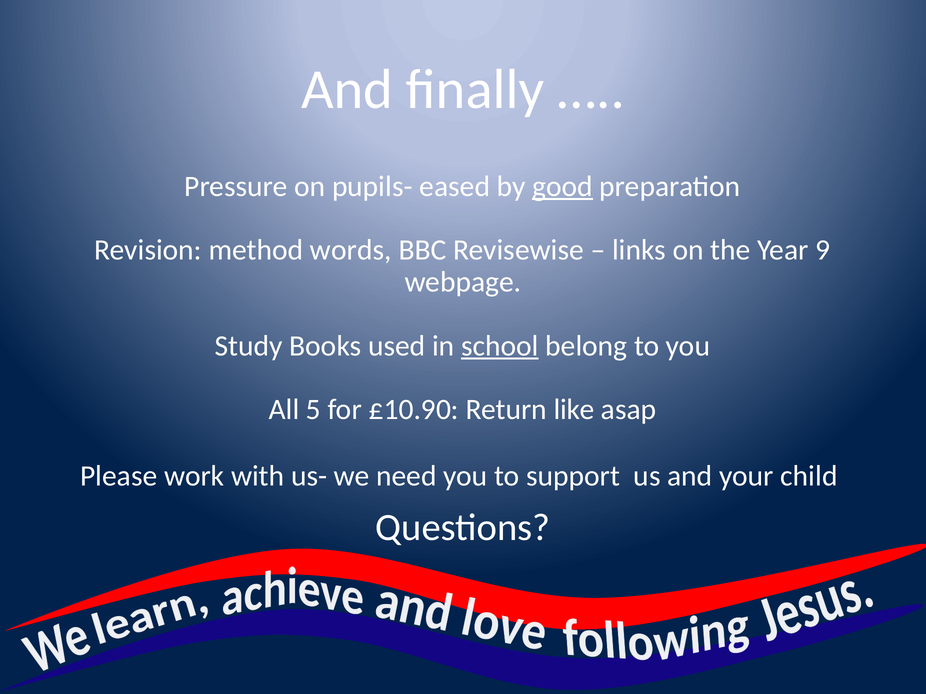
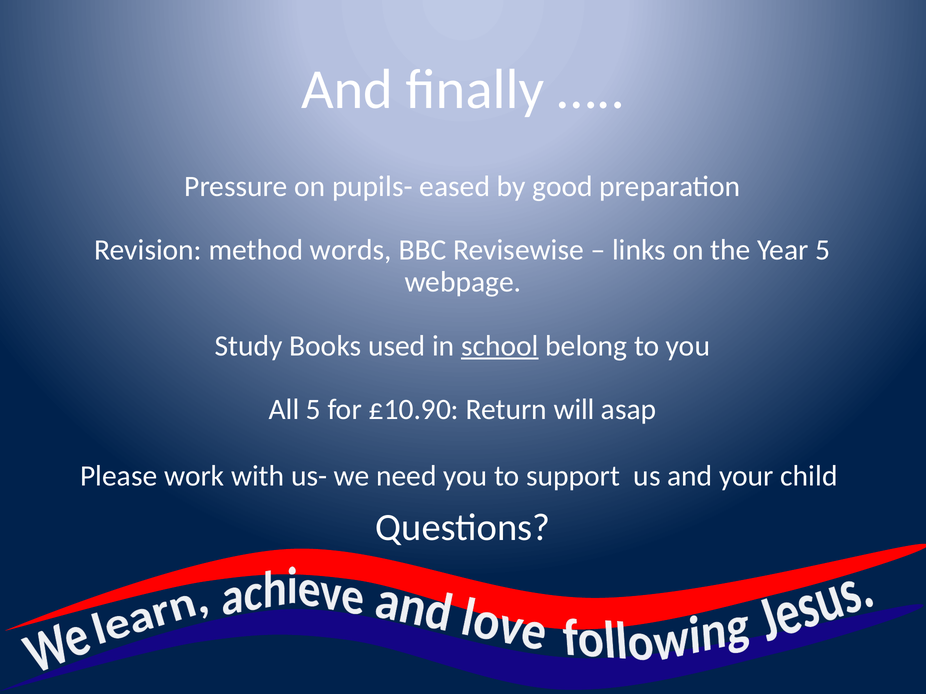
good underline: present -> none (563, 186)
Year 9: 9 -> 5 (823, 250)
like: like -> will (574, 410)
